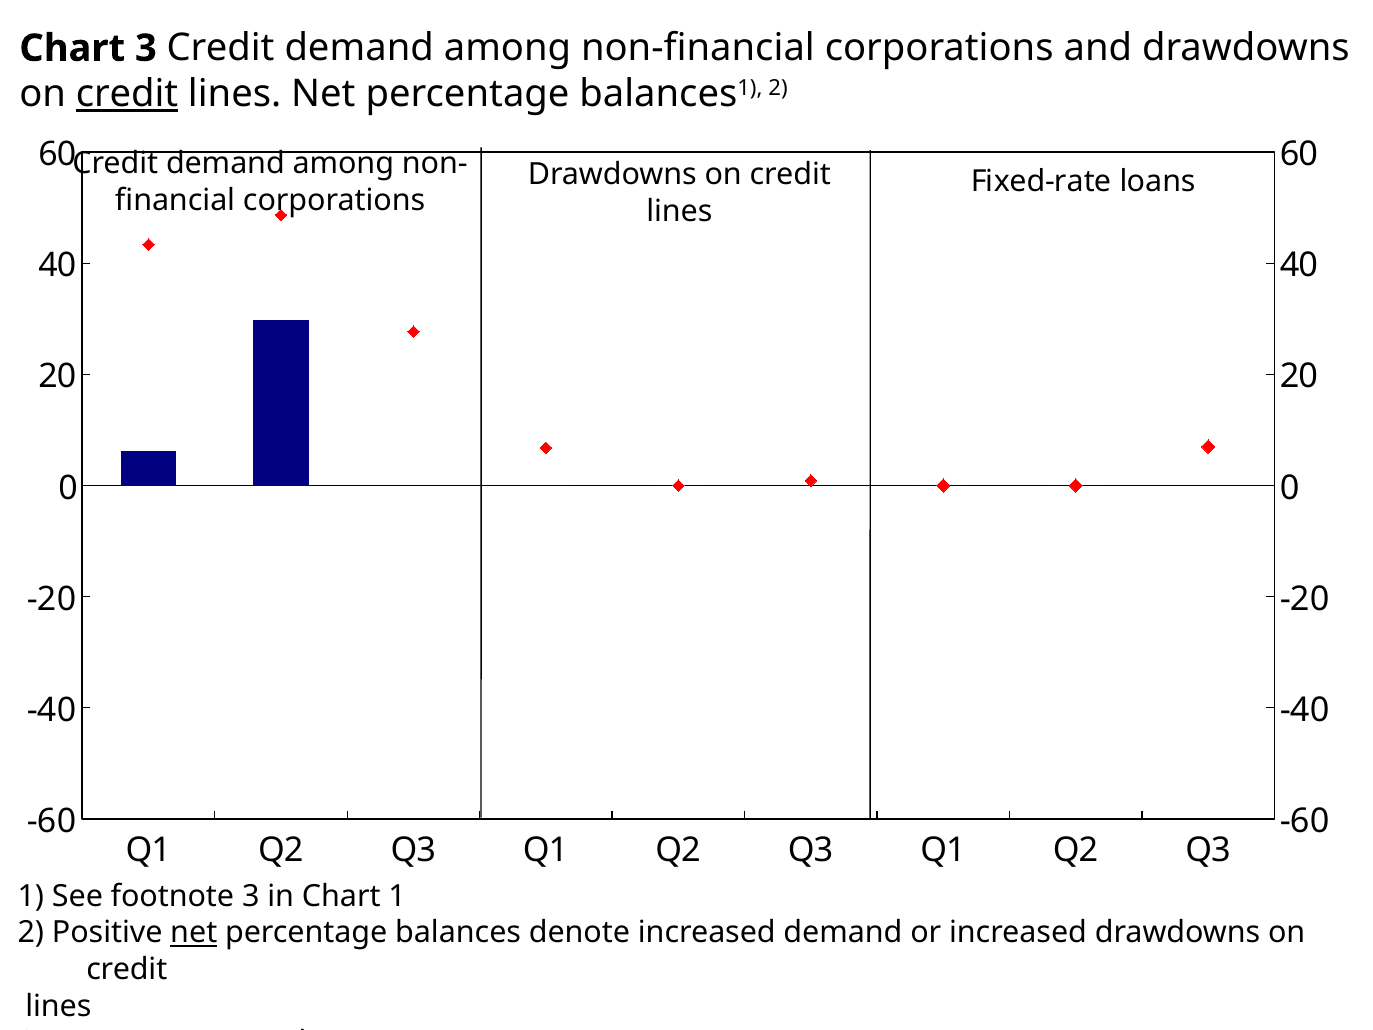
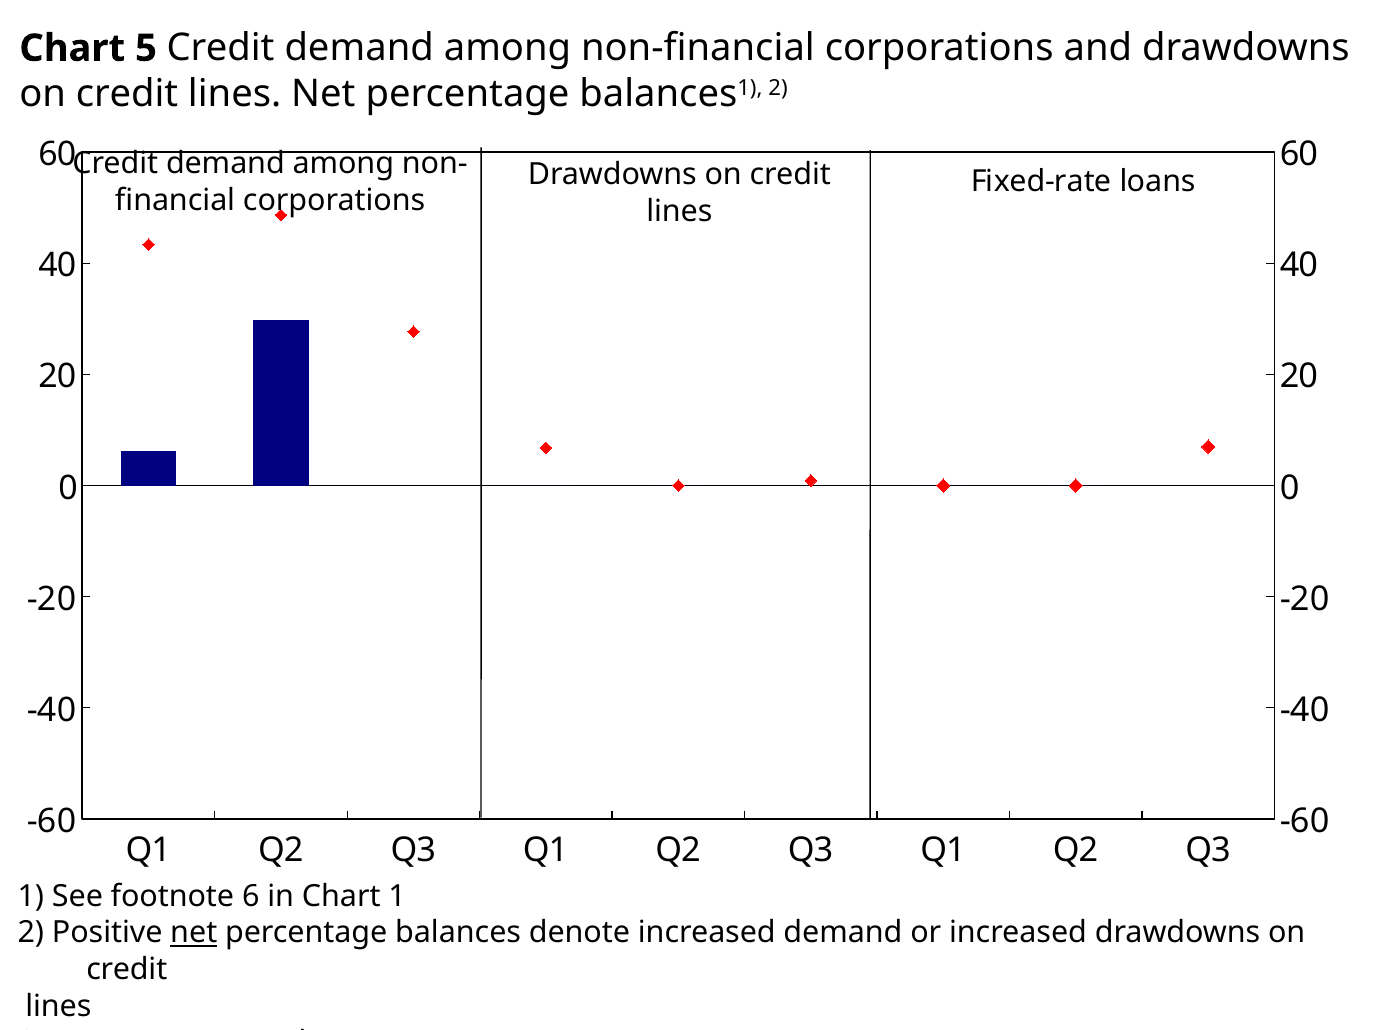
Chart 3: 3 -> 5 (146, 48)
credit underline: present -> none (127, 94)
footnote 3: 3 -> 6 (251, 896)
